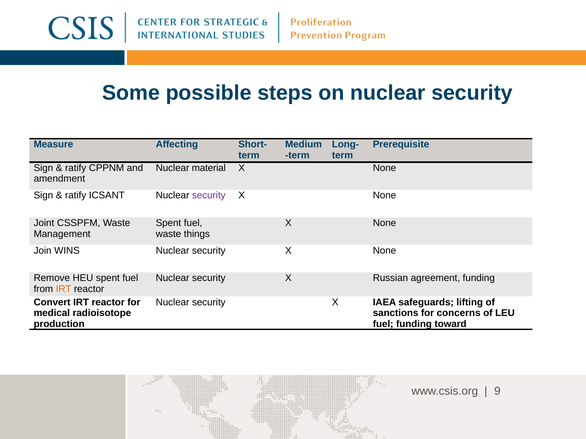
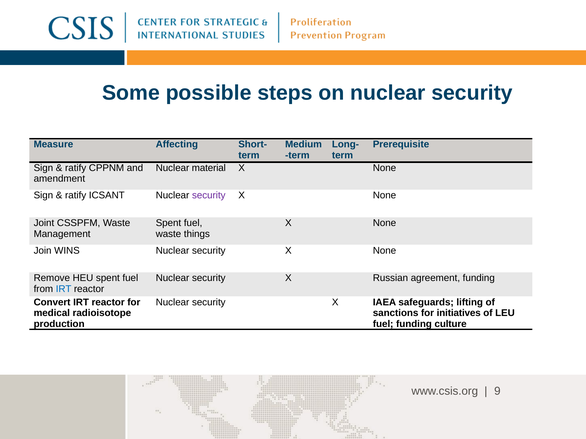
IRT colour: orange -> blue (64, 289)
concerns: concerns -> initiatives (459, 313)
toward: toward -> culture (451, 324)
